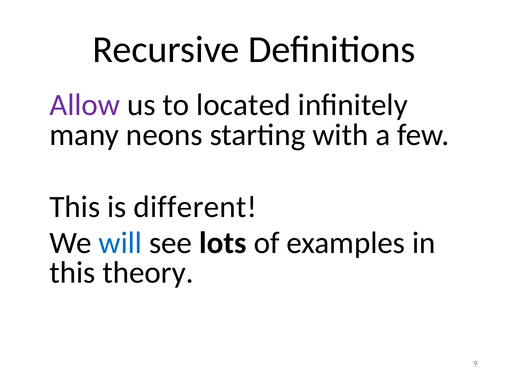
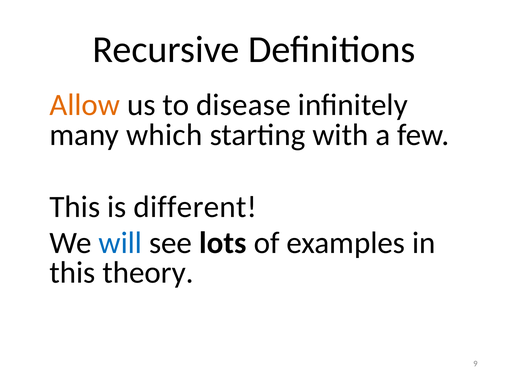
Allow colour: purple -> orange (85, 105)
located: located -> disease (243, 105)
neons: neons -> which (164, 135)
